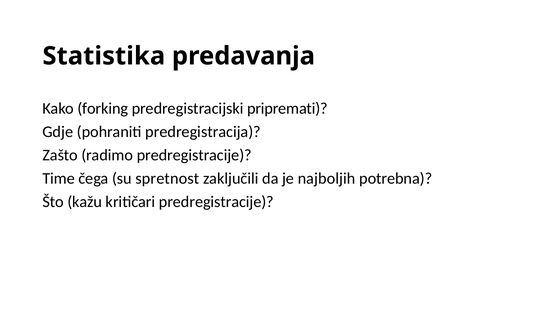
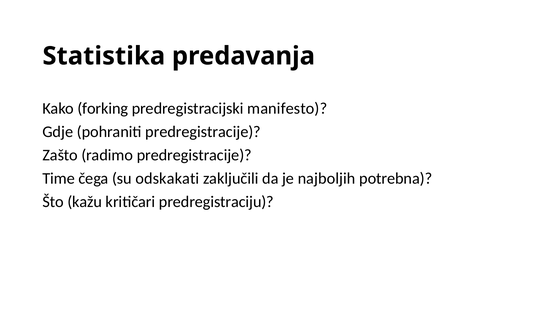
pripremati: pripremati -> manifesto (287, 109)
pohraniti predregistracija: predregistracija -> predregistracije (203, 132)
spretnost: spretnost -> odskakati (167, 179)
kritičari predregistracije: predregistracije -> predregistraciju (216, 202)
